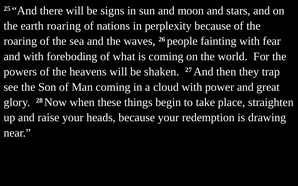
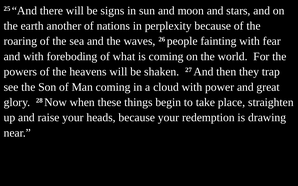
earth roaring: roaring -> another (64, 26)
